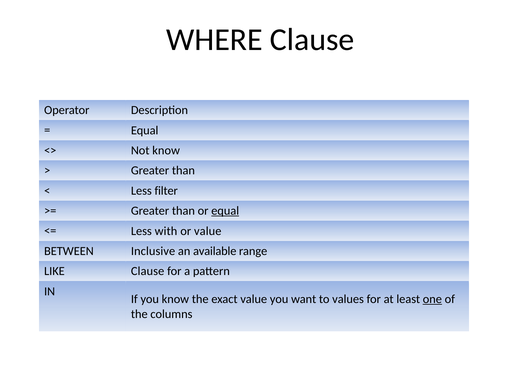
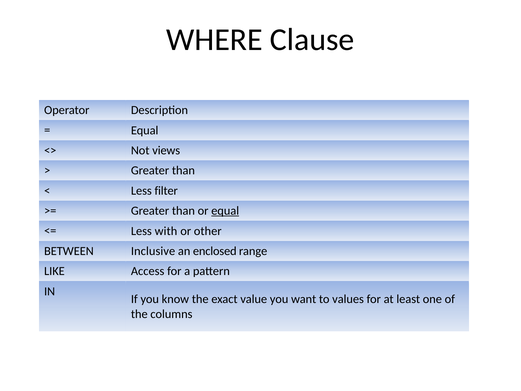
Not know: know -> views (166, 150)
or value: value -> other (208, 231)
available: available -> enclosed (215, 251)
LIKE Clause: Clause -> Access (148, 271)
one underline: present -> none (432, 299)
